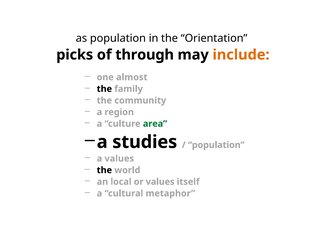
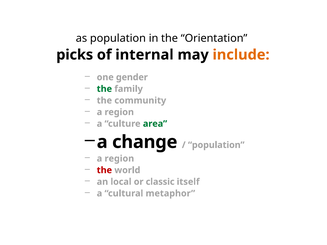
through: through -> internal (144, 55)
almost: almost -> gender (132, 77)
the colour: black -> green (104, 89)
studies: studies -> change (145, 142)
values: values -> region (119, 159)
the colour: black -> red (104, 170)
or values: values -> classic (160, 182)
